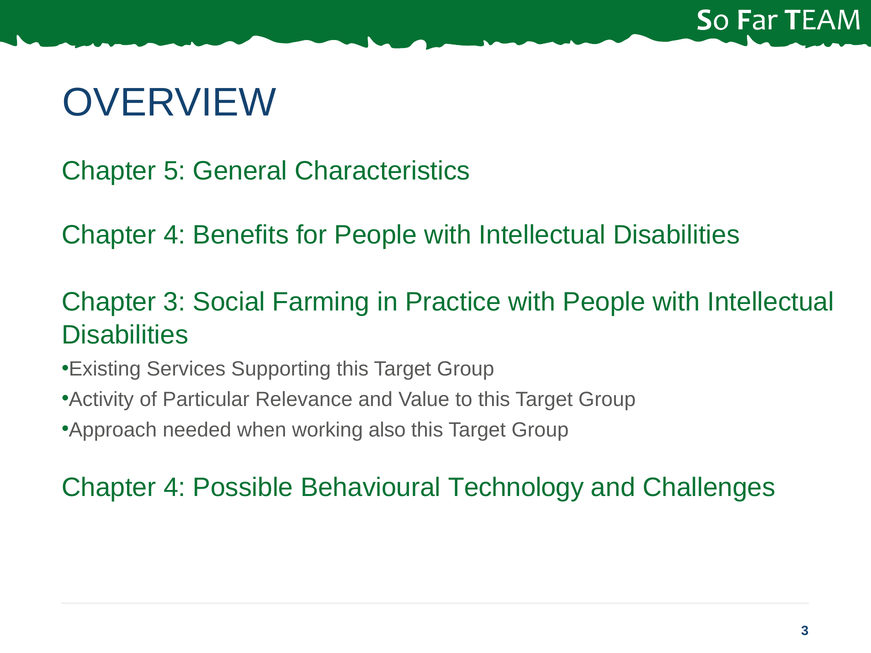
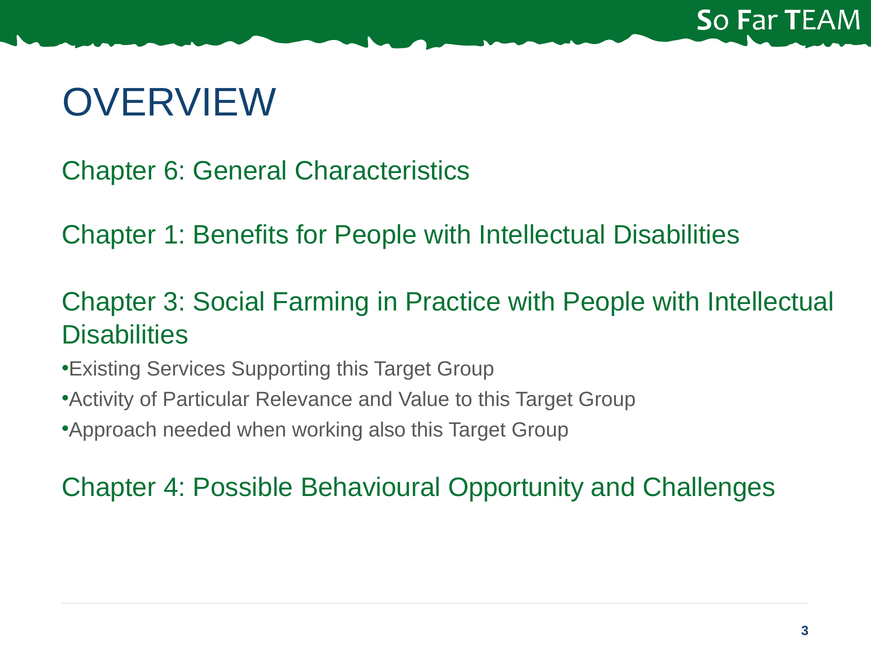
5: 5 -> 6 (175, 171)
4: 4 -> 1 (175, 235)
Technology: Technology -> Opportunity (516, 488)
